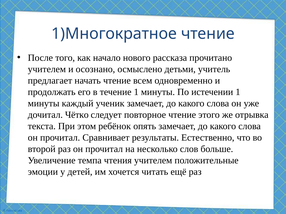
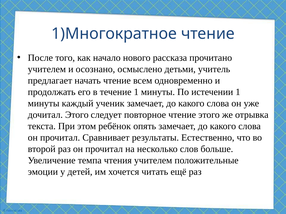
дочитал Чётко: Чётко -> Этого (77, 115)
